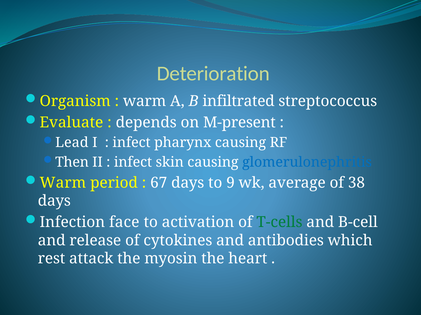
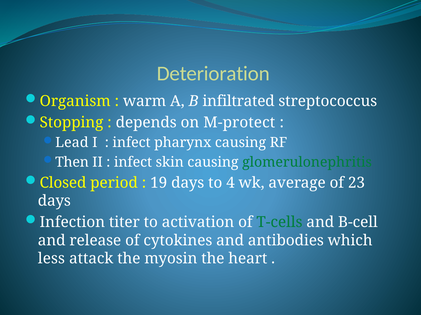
Evaluate: Evaluate -> Stopping (71, 123)
M-present: M-present -> M-protect (239, 123)
glomerulonephritis colour: blue -> green (307, 163)
Warm: Warm -> Closed (63, 183)
67: 67 -> 19 (159, 183)
9: 9 -> 4 (231, 183)
38: 38 -> 23 (356, 183)
face: face -> titer (124, 223)
rest: rest -> less (51, 259)
